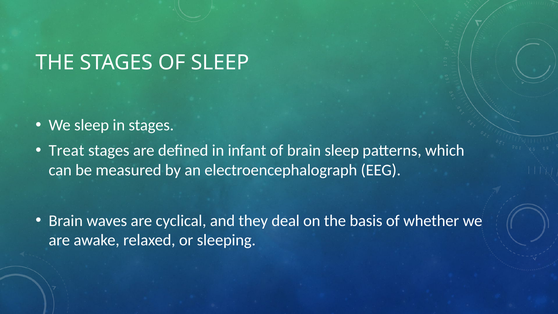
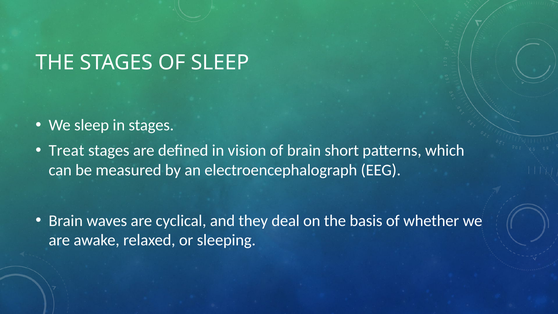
infant: infant -> vision (247, 151)
brain sleep: sleep -> short (342, 151)
